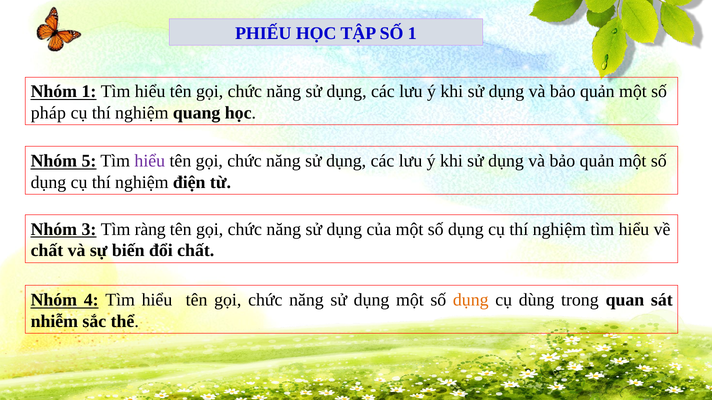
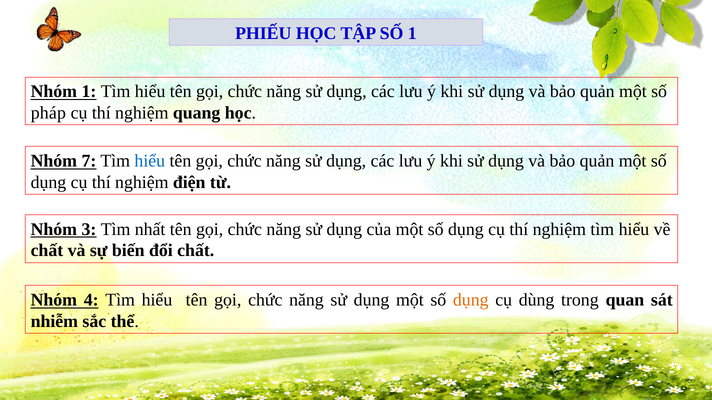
5: 5 -> 7 (89, 161)
hiểu colour: purple -> blue (150, 161)
ràng: ràng -> nhất (150, 230)
